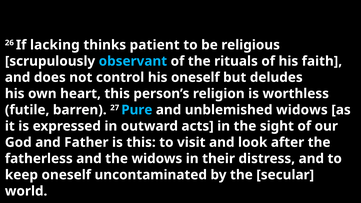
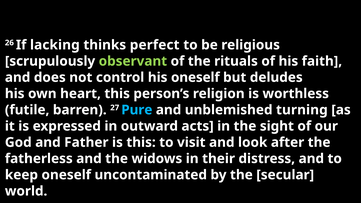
patient: patient -> perfect (155, 45)
observant colour: light blue -> light green (133, 61)
unblemished widows: widows -> turning (302, 110)
